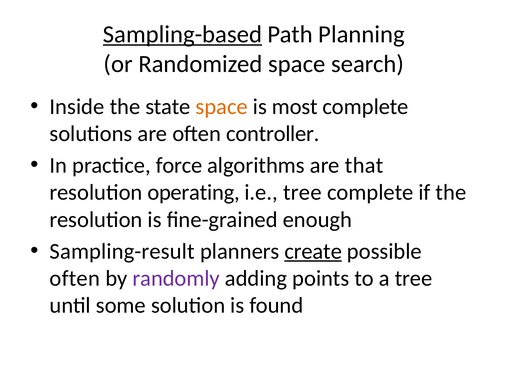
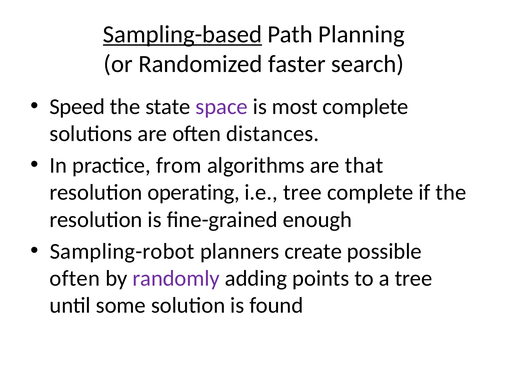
Randomized space: space -> faster (297, 64)
Inside: Inside -> Speed (77, 107)
space colour: orange -> purple (222, 107)
controller: controller -> distances (273, 134)
force: force -> from (179, 165)
Sampling-result: Sampling-result -> Sampling-robot (122, 251)
create underline: present -> none (313, 251)
